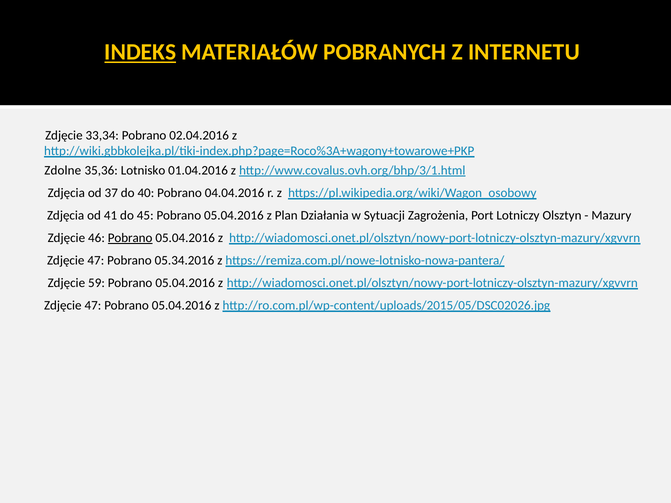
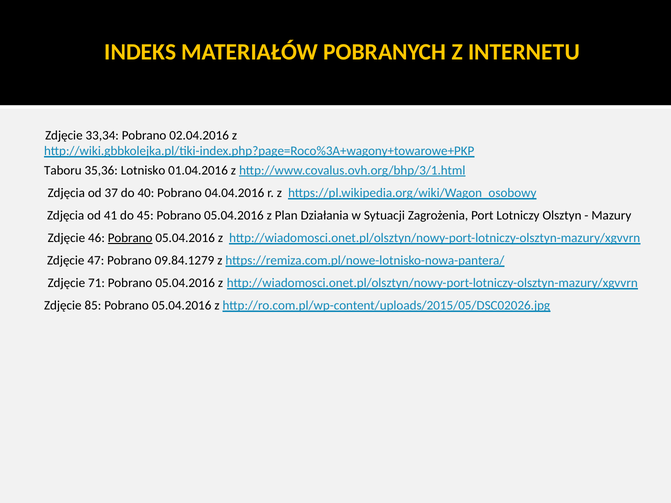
INDEKS underline: present -> none (140, 52)
Zdolne: Zdolne -> Taboru (63, 170)
05.34.2016: 05.34.2016 -> 09.84.1279 (185, 261)
59: 59 -> 71 (97, 283)
47: 47 -> 85 (93, 306)
